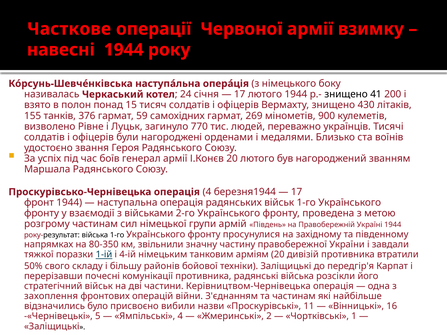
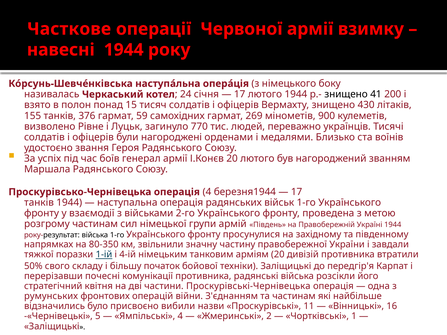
фронт: фронт -> танків (39, 203)
районів: районів -> початок (162, 266)
стратегічний військ: військ -> квітня (99, 286)
Керівництвом-Чернівецька: Керівництвом-Чернівецька -> Проскурівські-Чернівецька (248, 286)
захоплення: захоплення -> румунських (51, 296)
